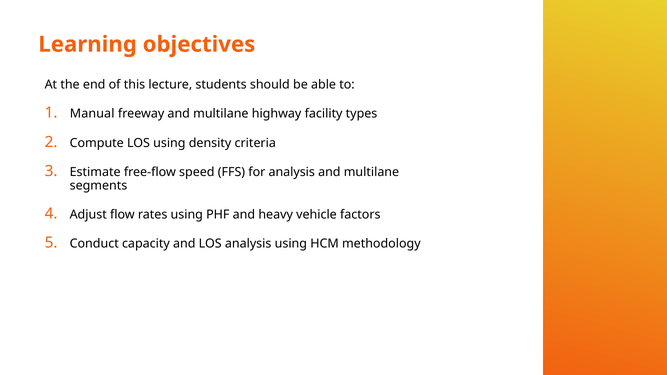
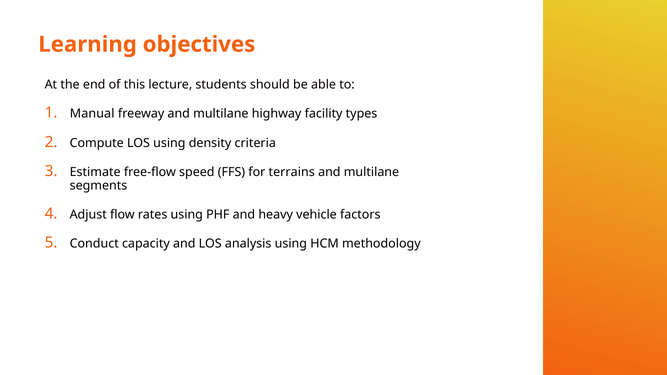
for analysis: analysis -> terrains (292, 172)
